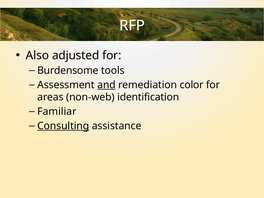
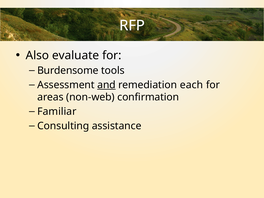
adjusted: adjusted -> evaluate (76, 55)
color: color -> each (192, 85)
identification: identification -> confirmation (148, 97)
Consulting underline: present -> none (63, 126)
